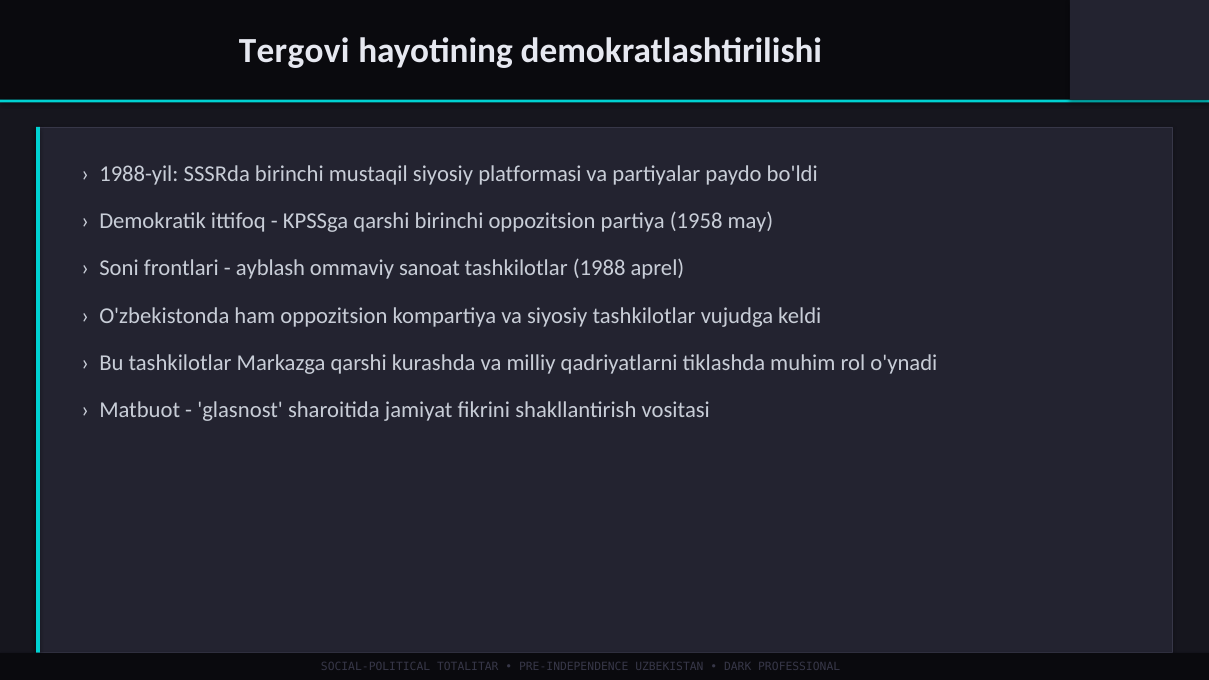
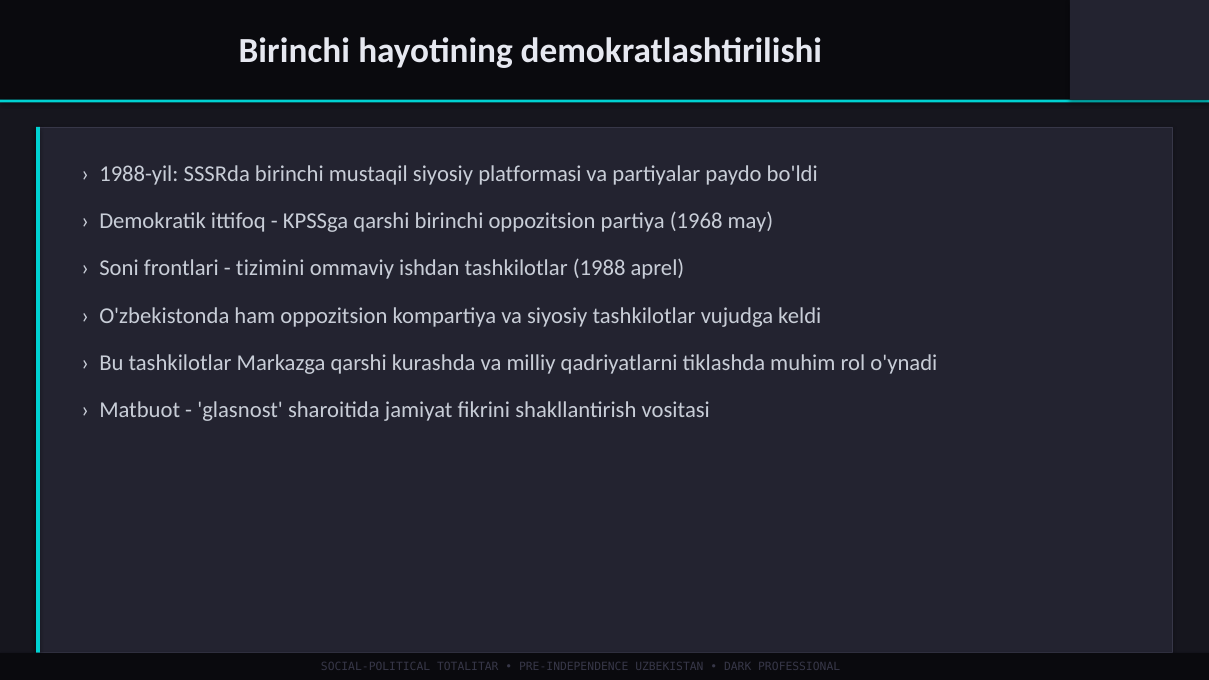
Tergovi: Tergovi -> Birinchi (294, 51)
1958: 1958 -> 1968 (696, 221)
ayblash: ayblash -> tizimini (270, 268)
sanoat: sanoat -> ishdan (429, 268)
